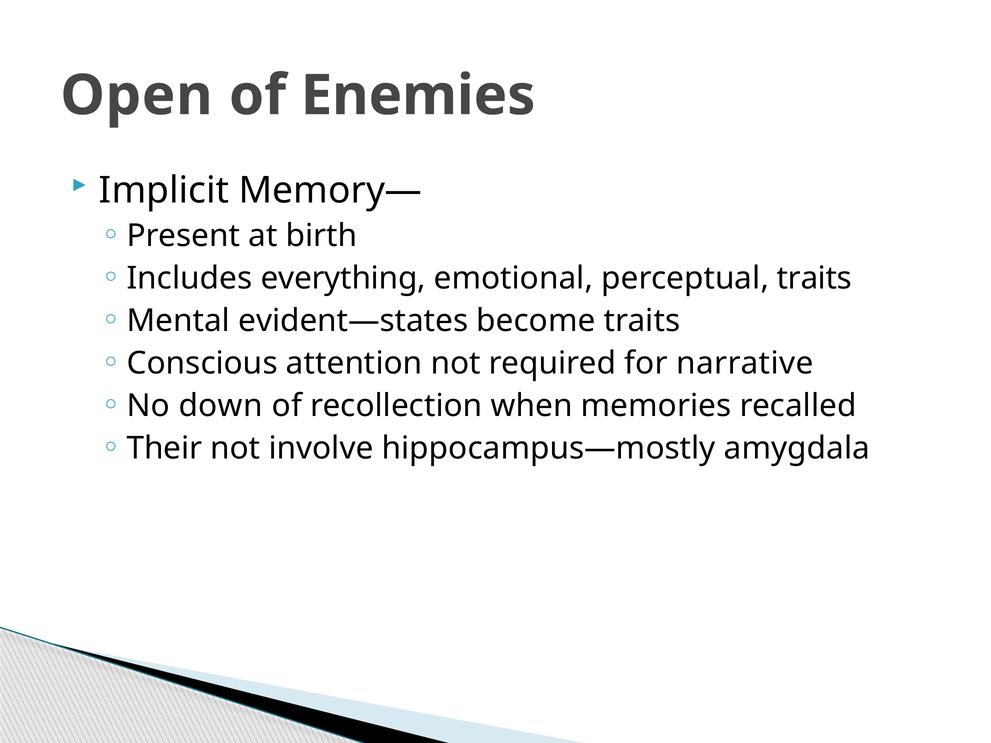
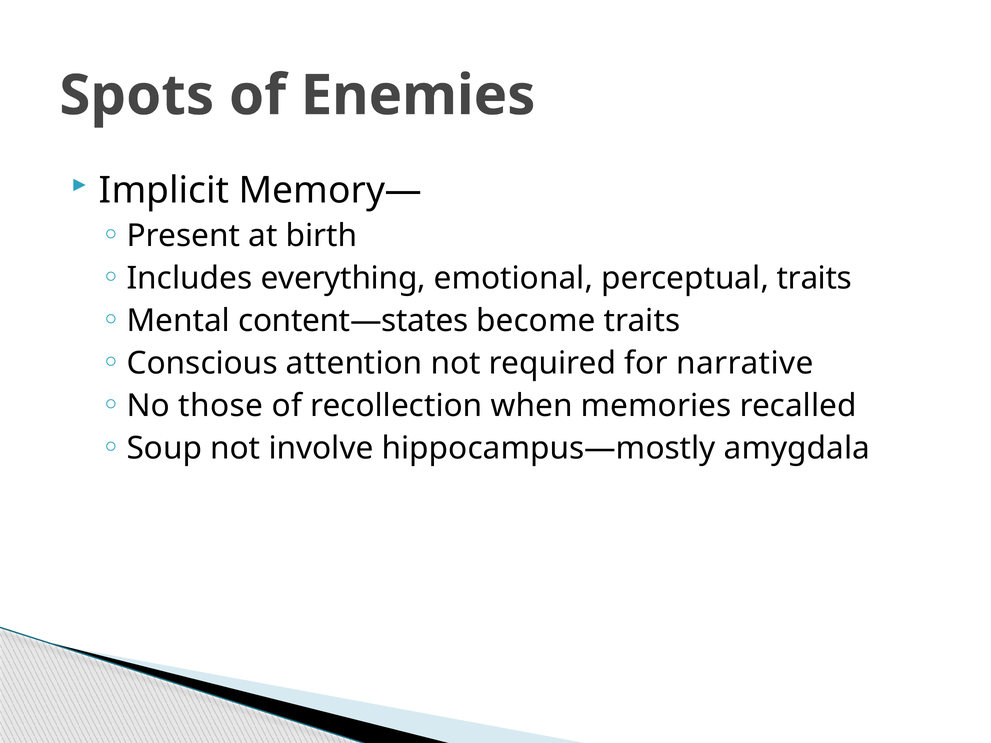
Open: Open -> Spots (137, 96)
evident—states: evident—states -> content—states (353, 321)
down: down -> those (221, 406)
Their: Their -> Soup (164, 448)
